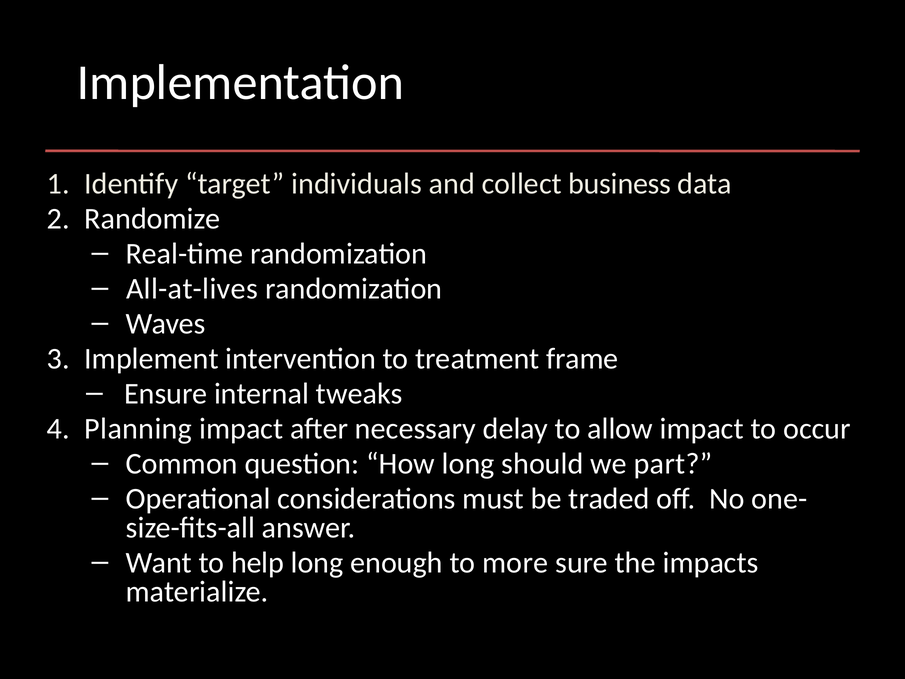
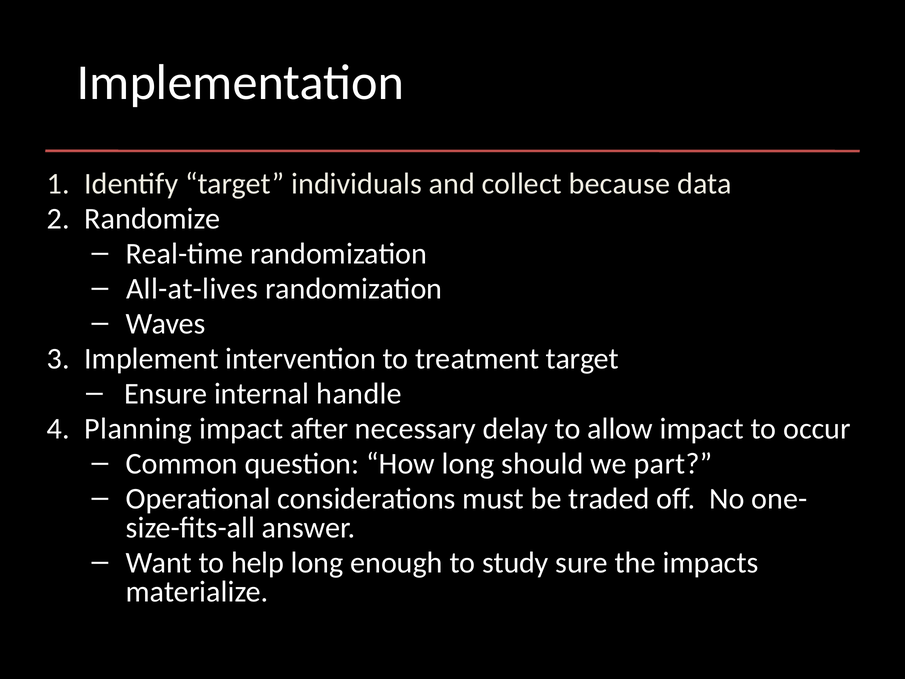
business: business -> because (620, 184)
treatment frame: frame -> target (582, 359)
tweaks: tweaks -> handle (359, 394)
more: more -> study (515, 563)
